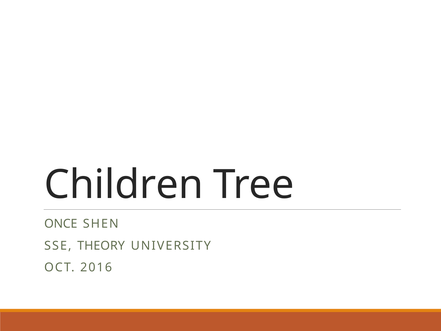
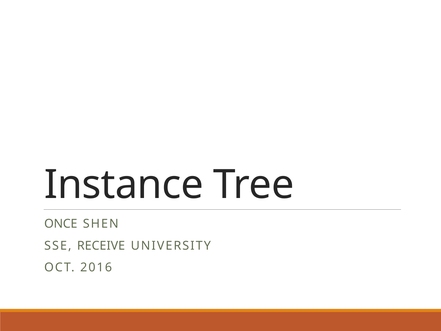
Children: Children -> Instance (124, 185)
THEORY: THEORY -> RECEIVE (101, 245)
